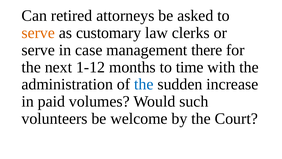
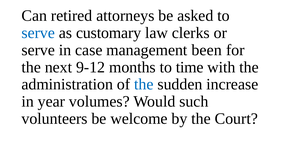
serve colour: orange -> blue (38, 33)
there: there -> been (207, 50)
1-12: 1-12 -> 9-12 (91, 67)
paid: paid -> year (51, 101)
